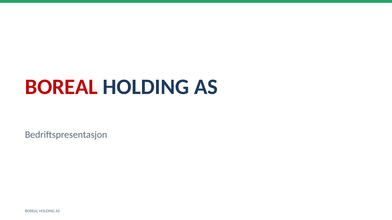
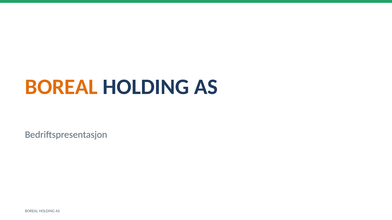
BOREAL colour: red -> orange (61, 87)
